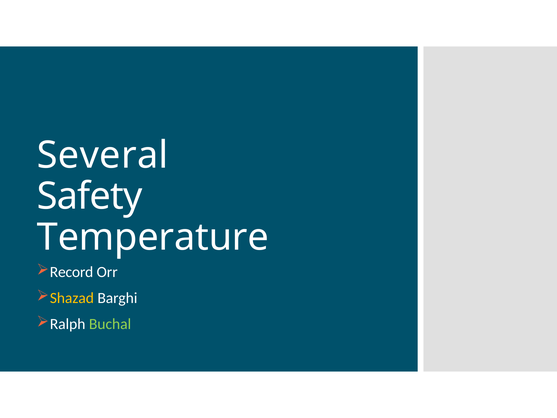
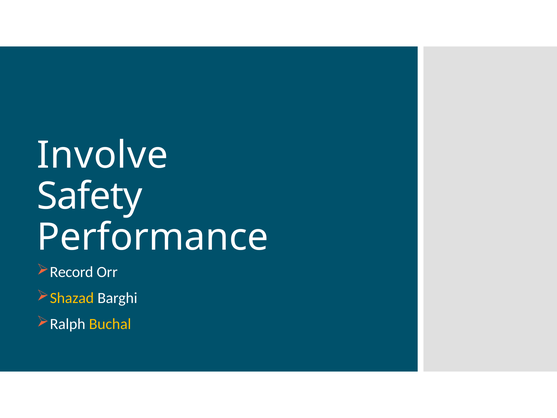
Several: Several -> Involve (103, 155)
Temperature: Temperature -> Performance (153, 237)
Buchal colour: light green -> yellow (110, 324)
